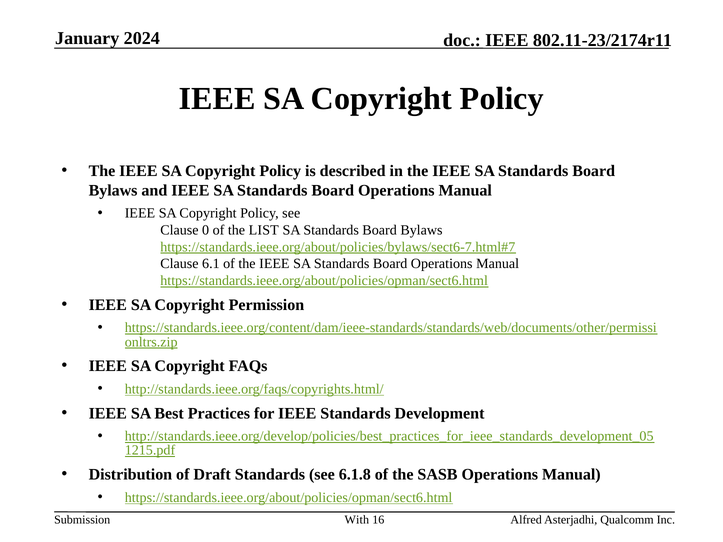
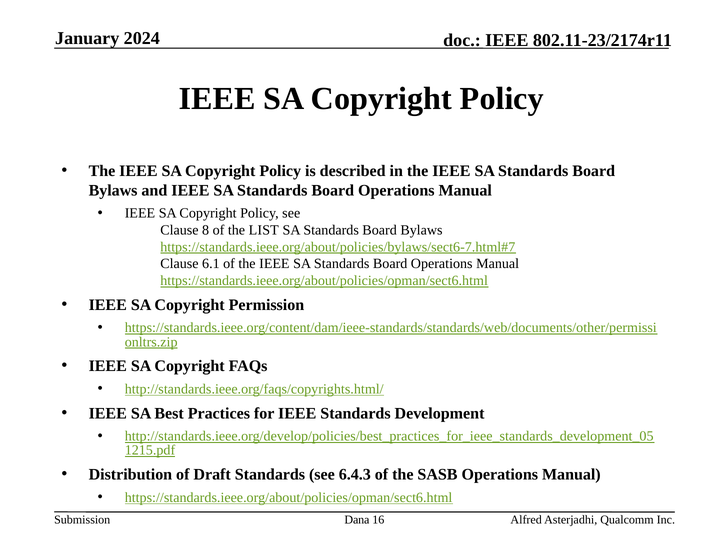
0: 0 -> 8 (206, 230)
6.1.8: 6.1.8 -> 6.4.3 (355, 475)
With: With -> Dana (357, 520)
